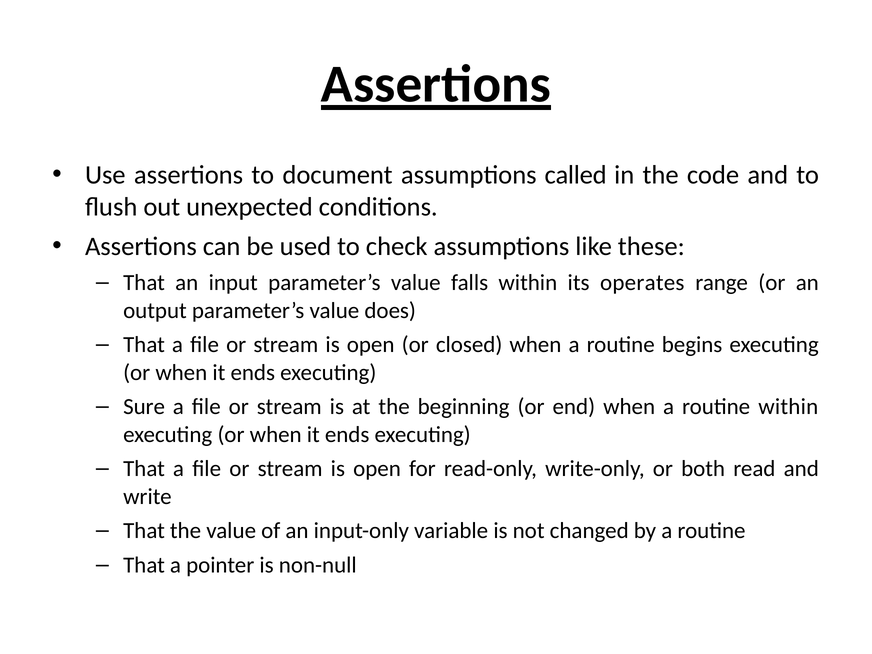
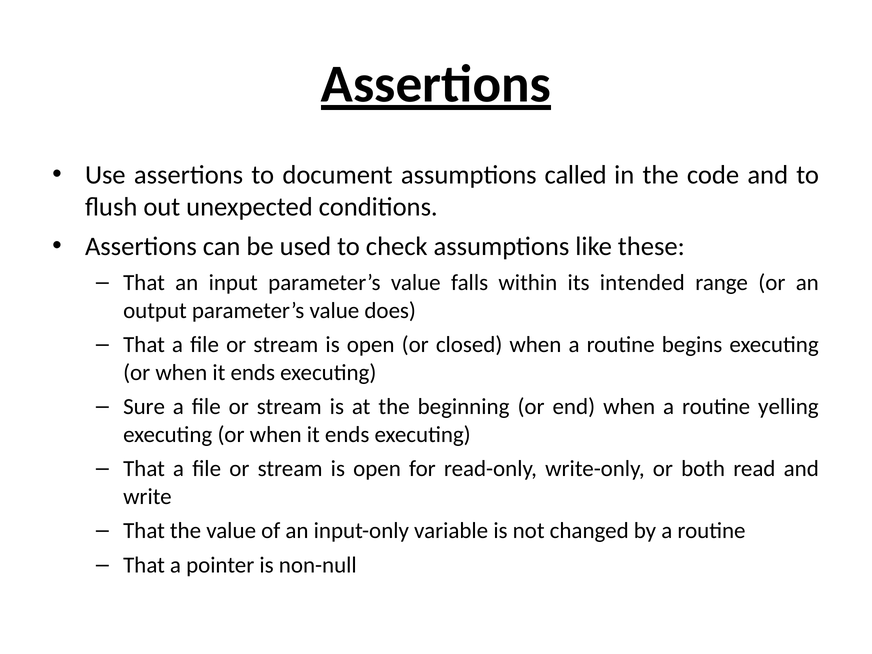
operates: operates -> intended (642, 283)
routine within: within -> yelling (788, 407)
